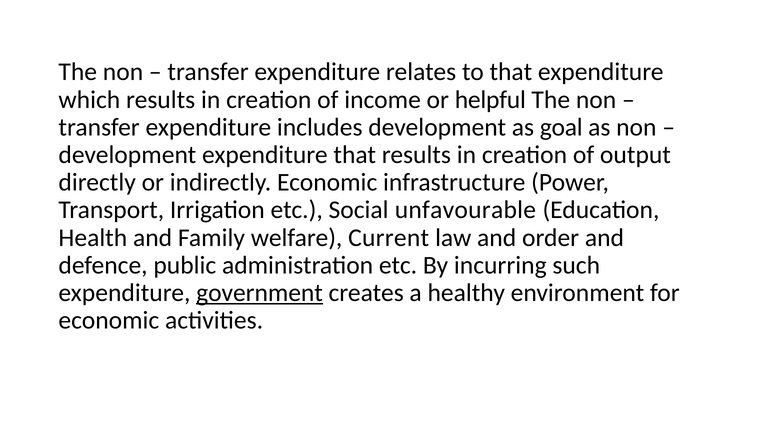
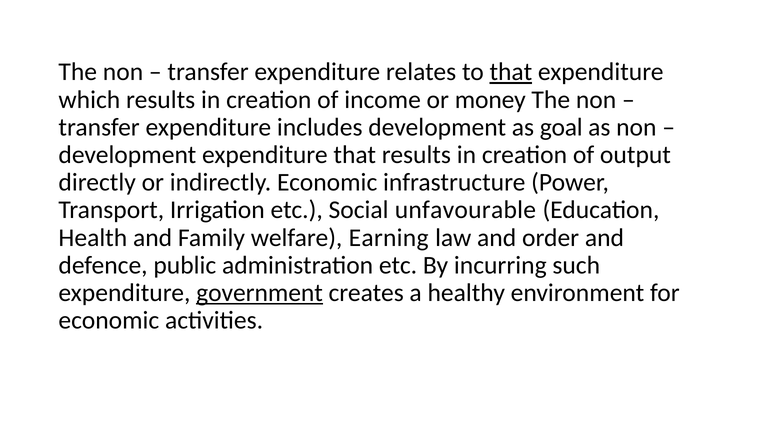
that underline: none -> present (511, 72)
helpful: helpful -> money (490, 100)
Current: Current -> Earning (389, 238)
